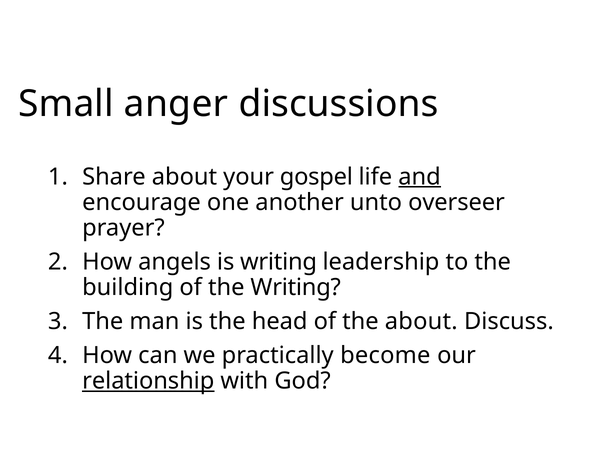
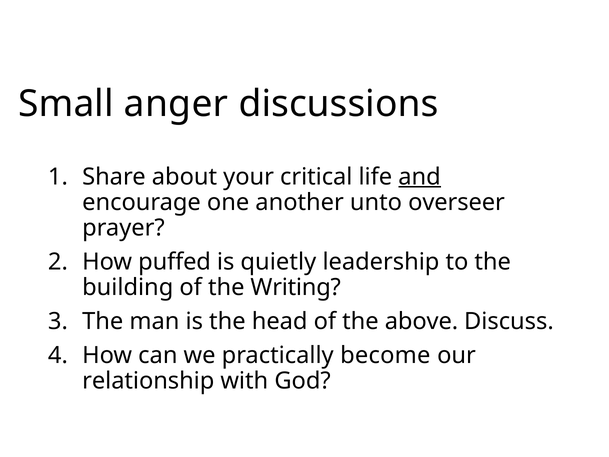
gospel: gospel -> critical (316, 177)
angels: angels -> puffed (175, 262)
is writing: writing -> quietly (278, 262)
the about: about -> above (421, 321)
relationship underline: present -> none (148, 381)
